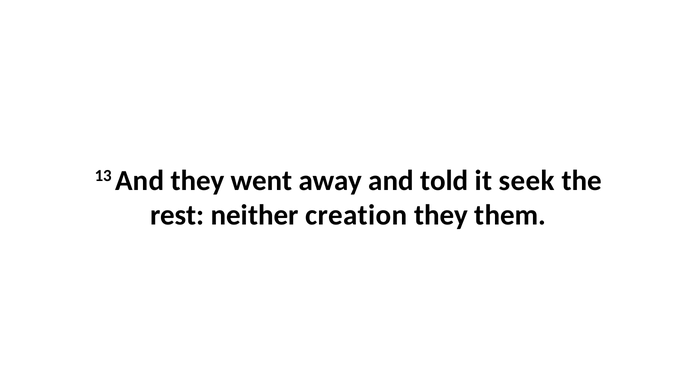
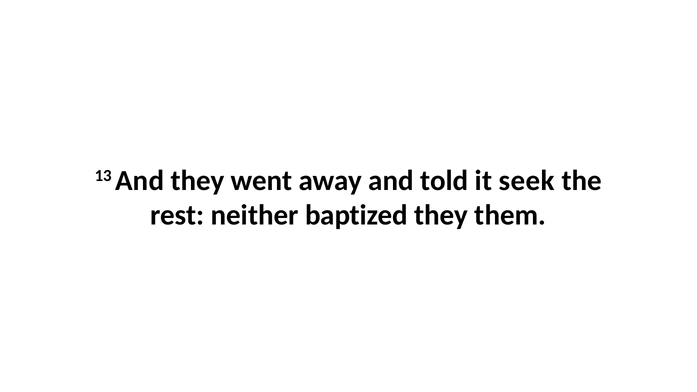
creation: creation -> baptized (357, 215)
